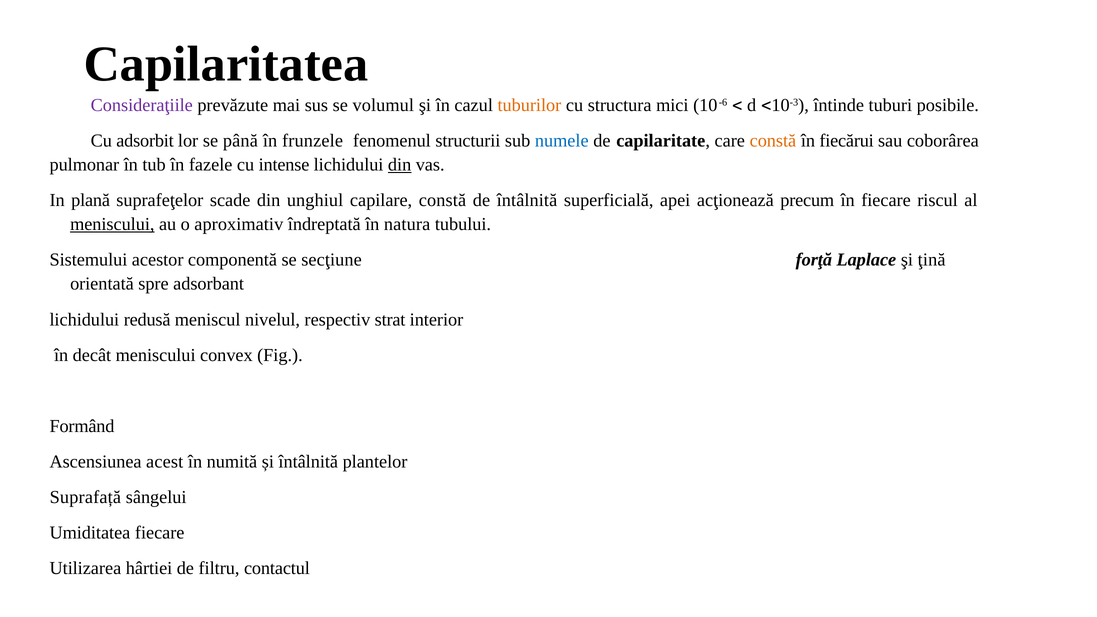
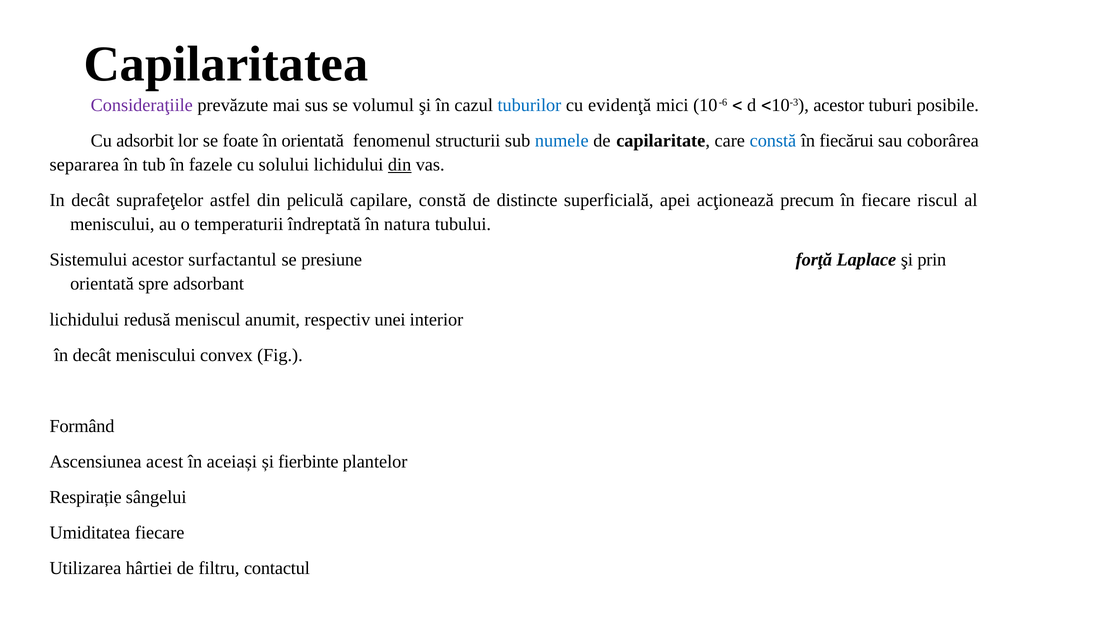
tuburilor colour: orange -> blue (529, 105)
structura: structura -> evidenţă (620, 105)
10-3 întinde: întinde -> acestor (839, 105)
până: până -> foate (241, 141)
în frunzele: frunzele -> orientată (313, 141)
constă colour: orange -> blue (773, 141)
pulmonar: pulmonar -> separarea (84, 165)
intense: intense -> solului (284, 165)
In plană: plană -> decât (91, 200)
scade: scade -> astfel (230, 200)
unghiul: unghiul -> peliculă (315, 200)
de întâlnită: întâlnită -> distincte (527, 200)
meniscului underline: present -> none (112, 224)
aproximativ: aproximativ -> temperaturii (239, 224)
componentă: componentă -> surfactantul (232, 260)
secţiune: secţiune -> presiune (332, 260)
ţină: ţină -> prin (932, 260)
nivelul: nivelul -> anumit (273, 320)
strat: strat -> unei (390, 320)
numită: numită -> aceiași (232, 462)
și întâlnită: întâlnită -> fierbinte (308, 462)
Suprafață: Suprafață -> Respirație (86, 497)
